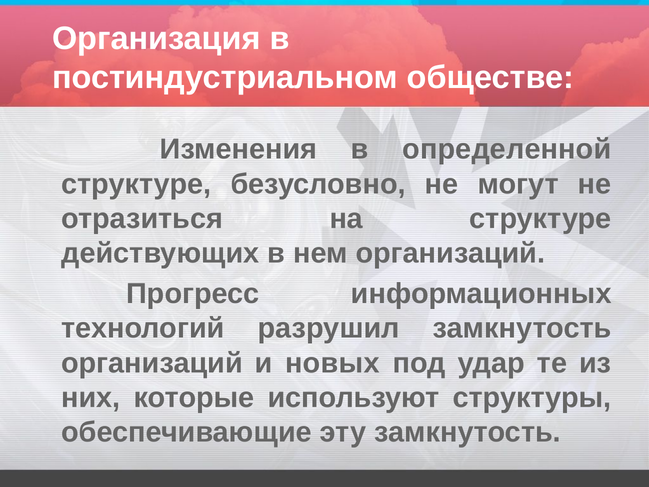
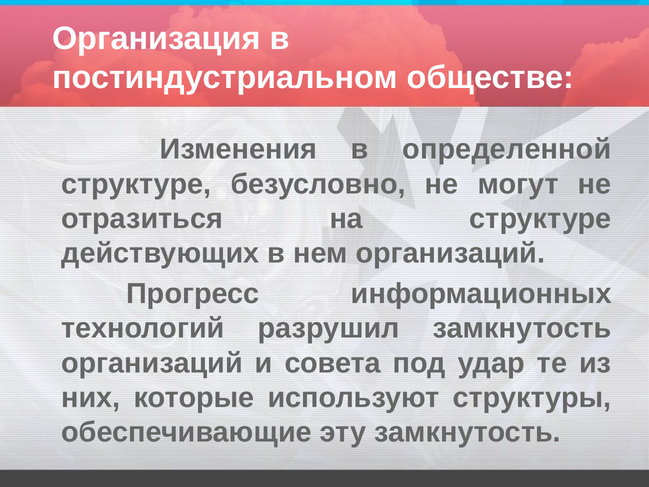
новых: новых -> совета (333, 363)
